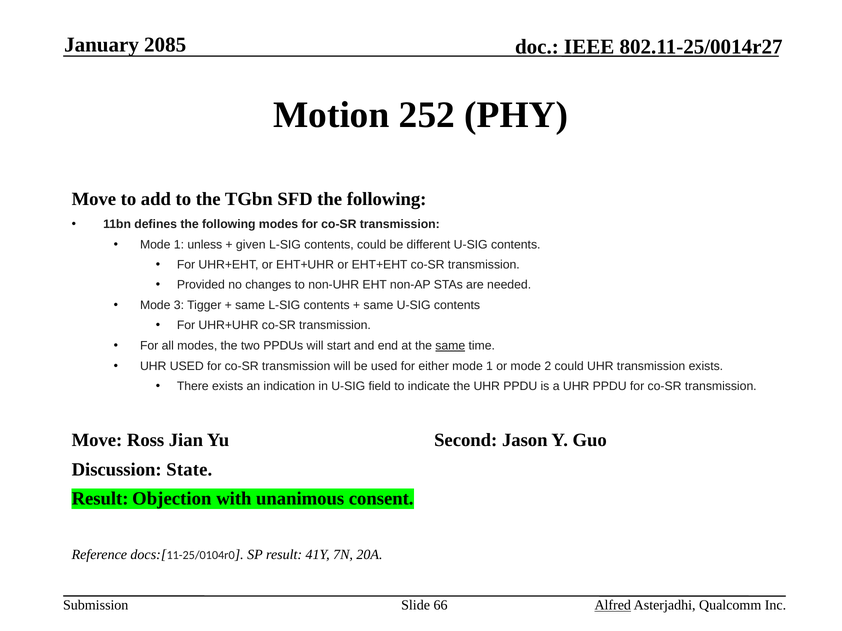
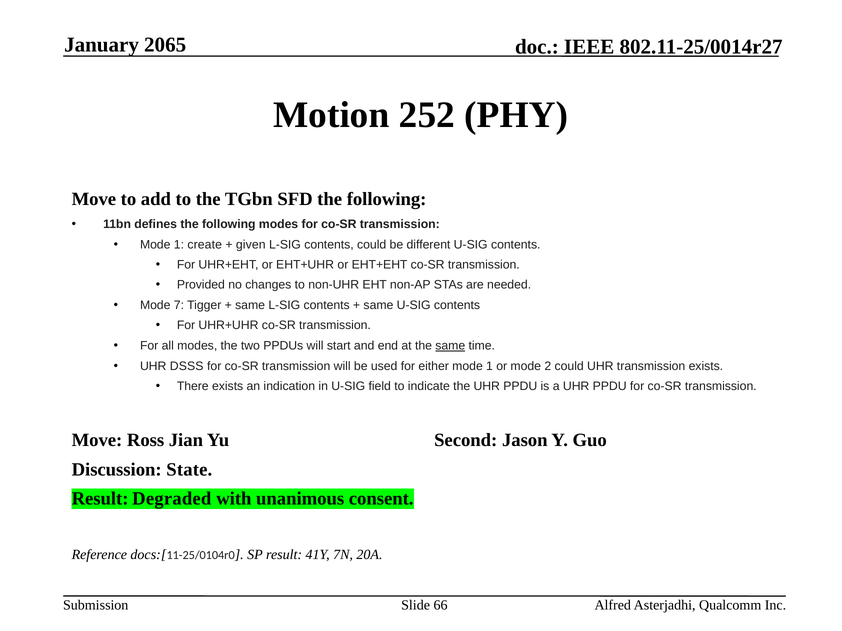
2085: 2085 -> 2065 (165, 45)
unless: unless -> create (205, 245)
3: 3 -> 7 (179, 305)
UHR USED: USED -> DSSS (187, 367)
Objection: Objection -> Degraded (172, 499)
Alfred underline: present -> none (613, 606)
